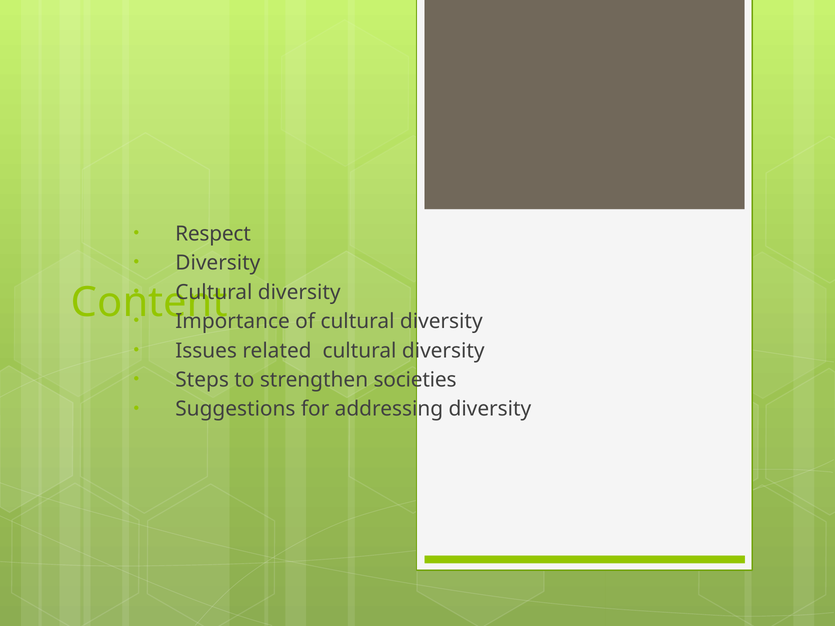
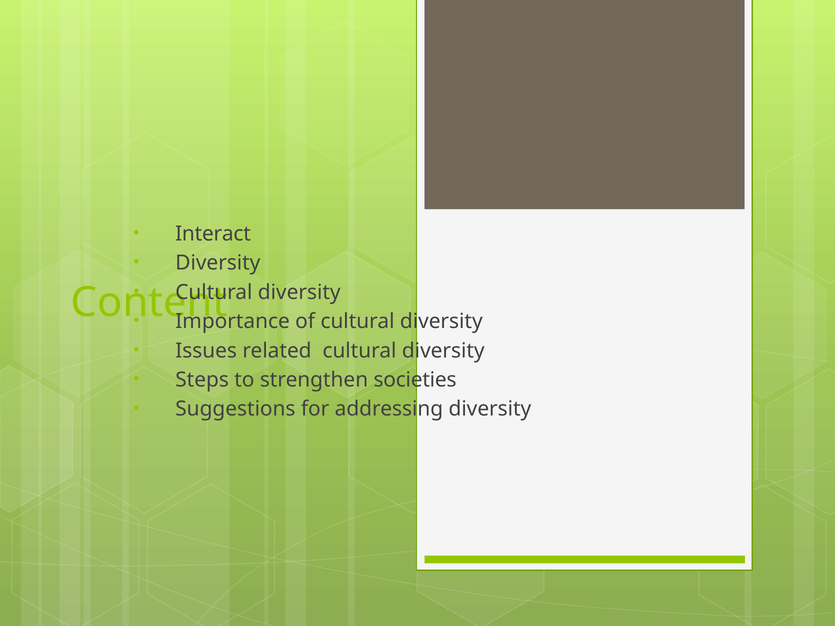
Respect: Respect -> Interact (213, 234)
